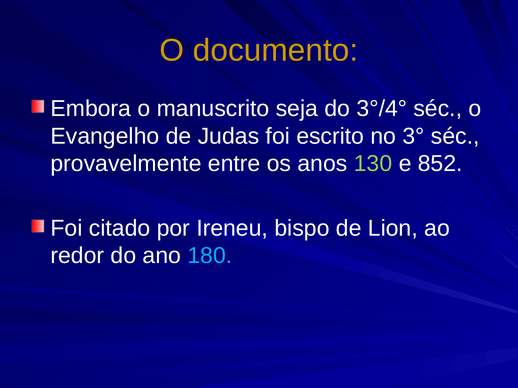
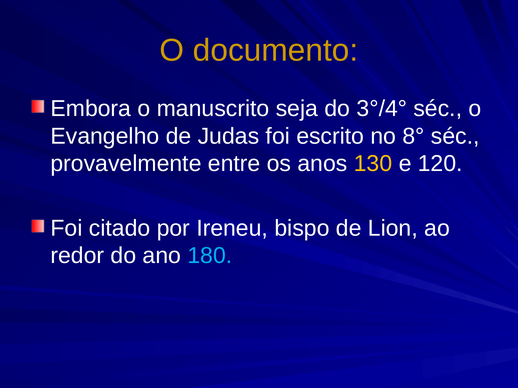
3°: 3° -> 8° (413, 136)
130 colour: light green -> yellow (373, 164)
852: 852 -> 120 (440, 164)
